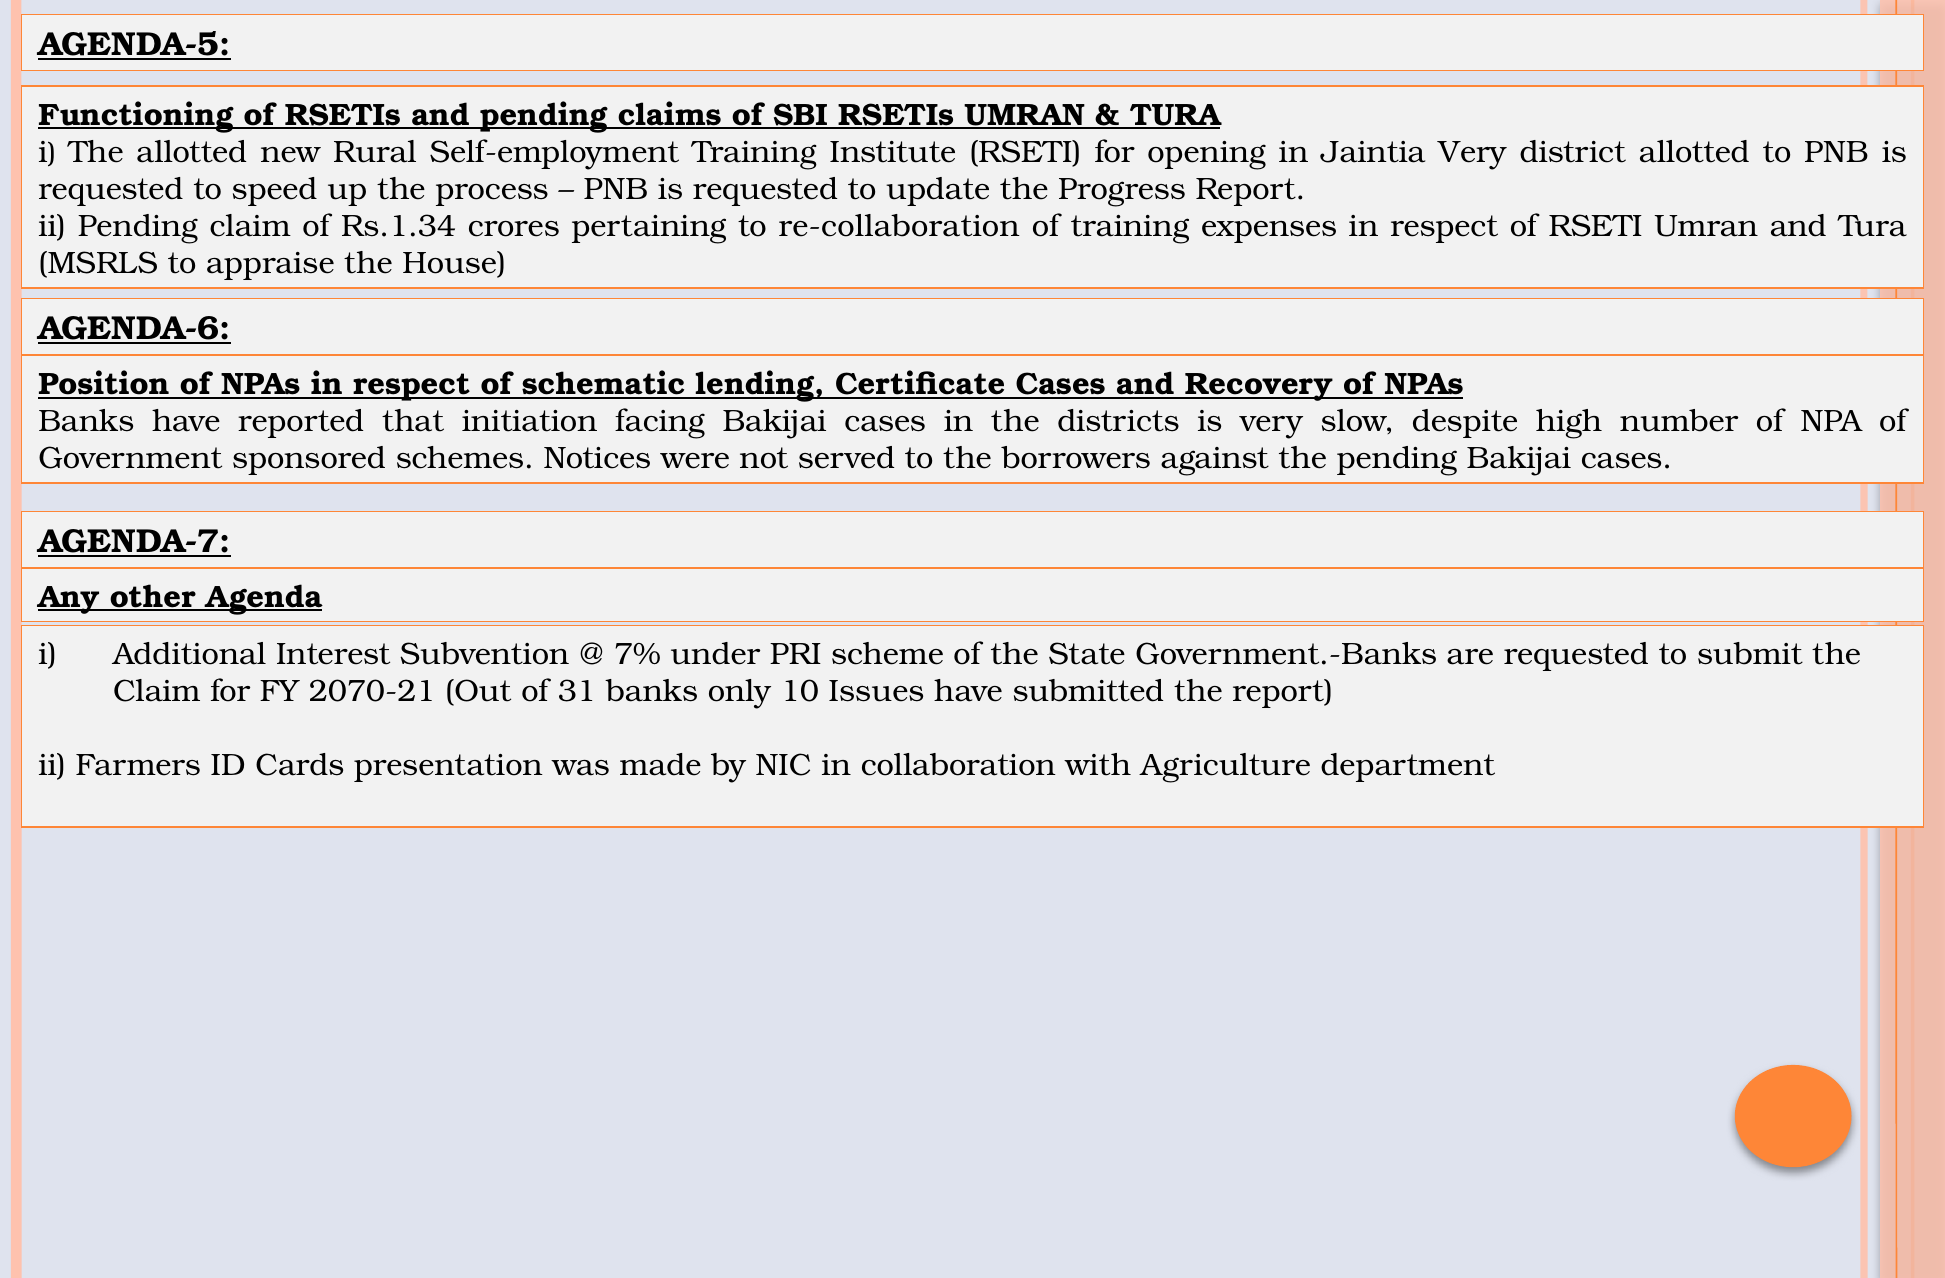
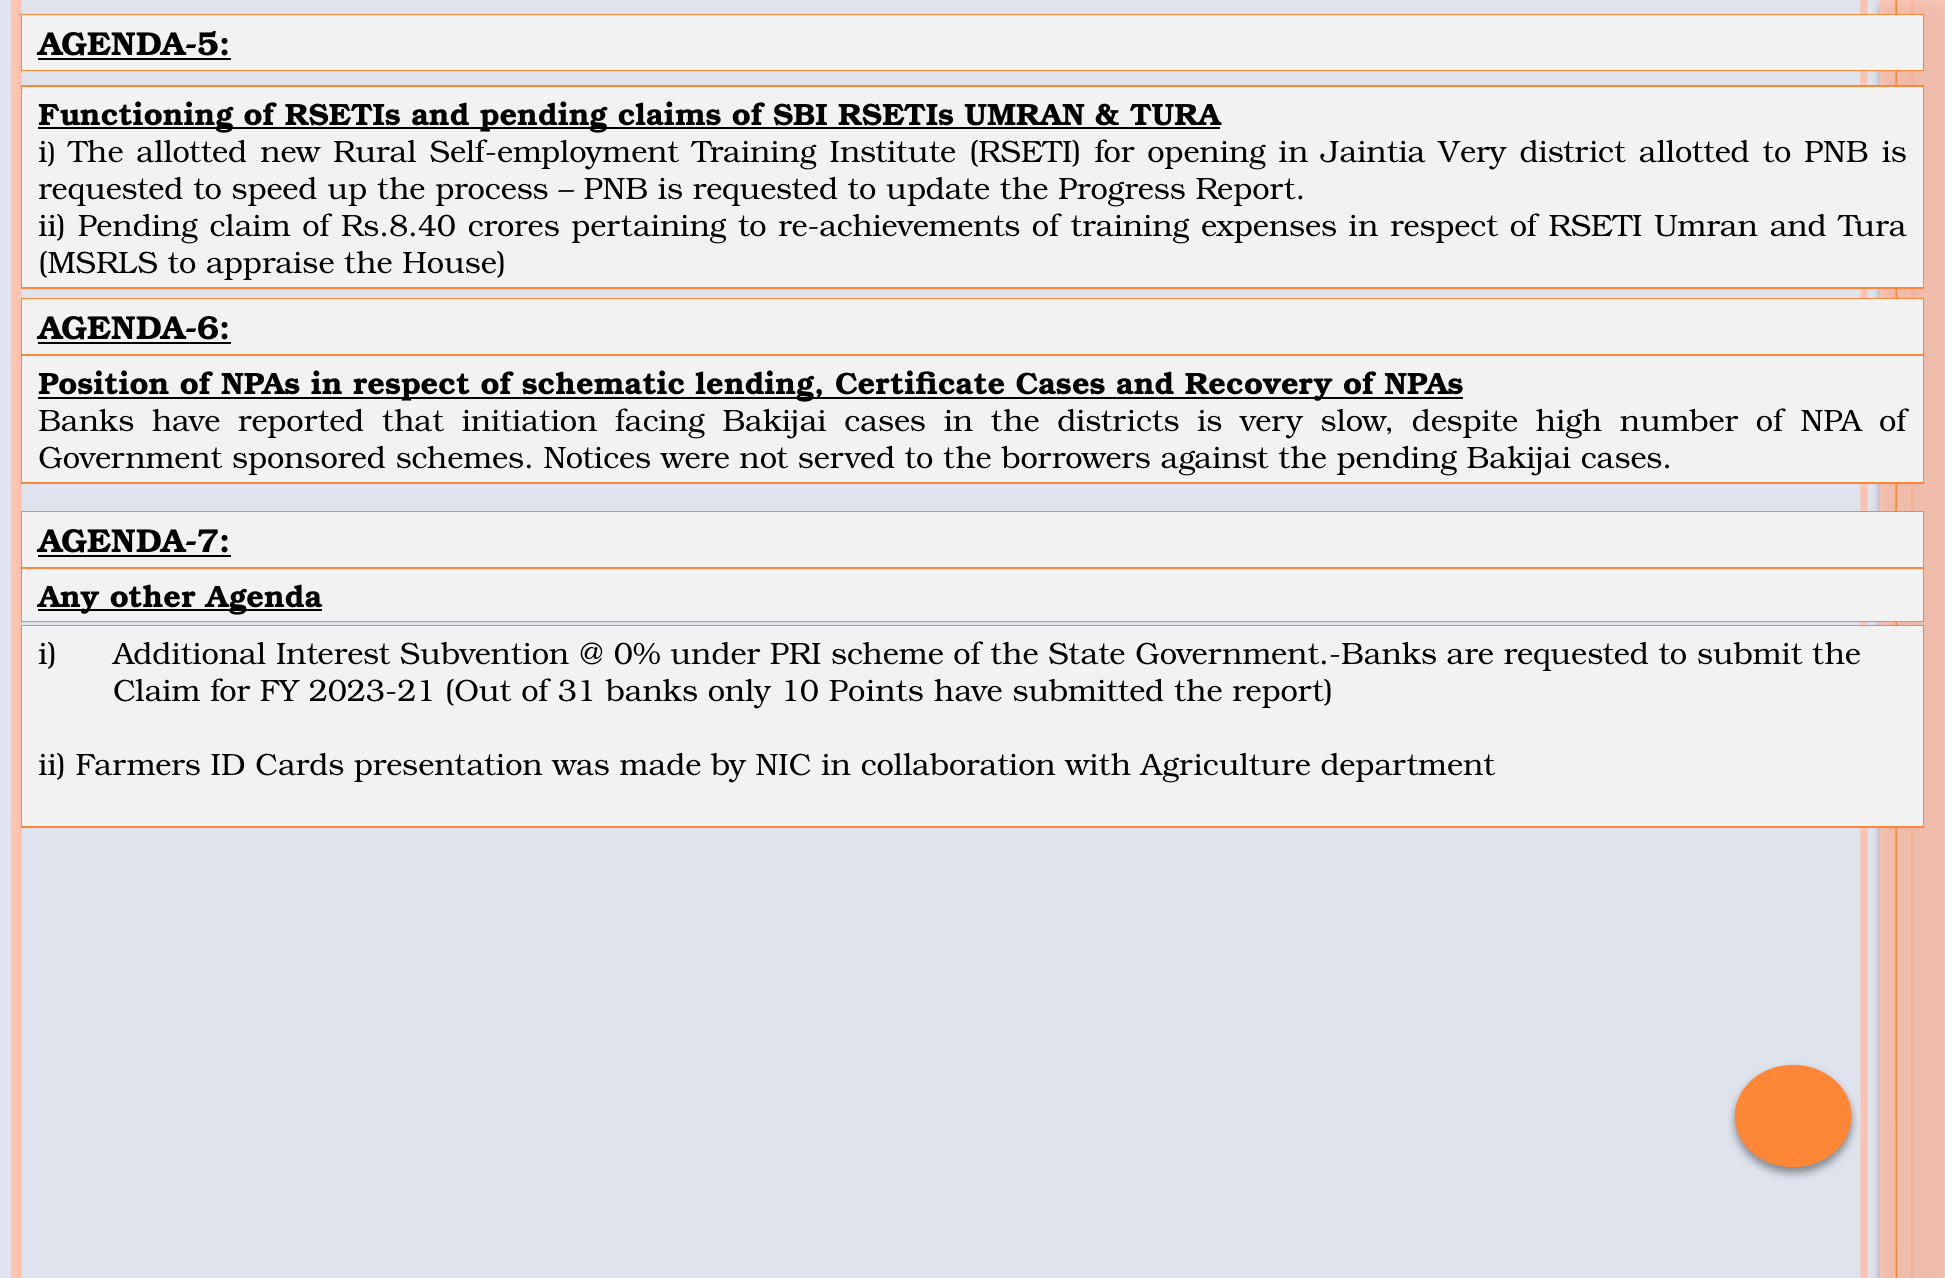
Rs.1.34: Rs.1.34 -> Rs.8.40 (399, 226)
re-collaboration: re-collaboration -> re-achievements (899, 226)
7%: 7% -> 0% (637, 654)
2070-21: 2070-21 -> 2023-21 (372, 691)
Issues: Issues -> Points (876, 691)
